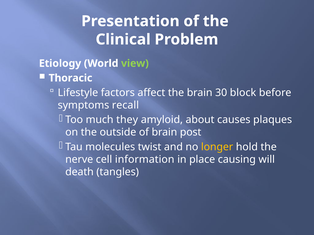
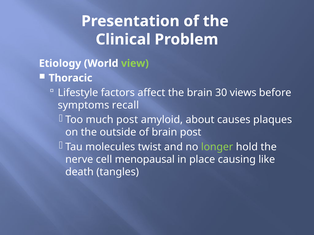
block: block -> views (243, 93)
much they: they -> post (127, 120)
longer colour: yellow -> light green (217, 147)
information: information -> menopausal (145, 160)
will: will -> like (267, 160)
